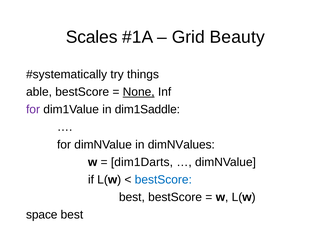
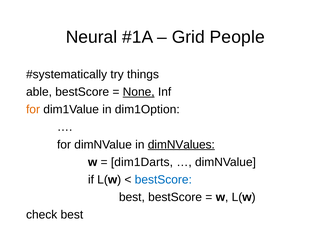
Scales: Scales -> Neural (92, 37)
Beauty: Beauty -> People (237, 37)
for colour: purple -> orange (33, 109)
dim1Saddle: dim1Saddle -> dim1Option (147, 109)
dimNValues underline: none -> present (181, 144)
space: space -> check (42, 214)
